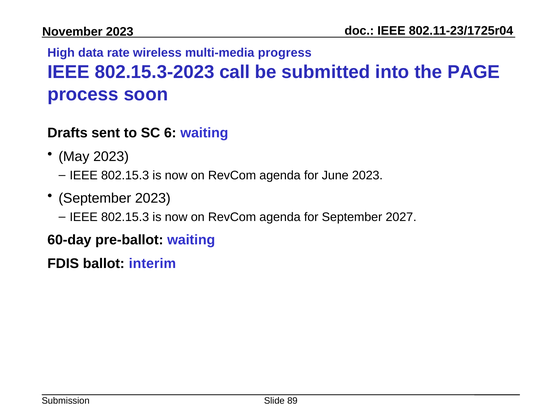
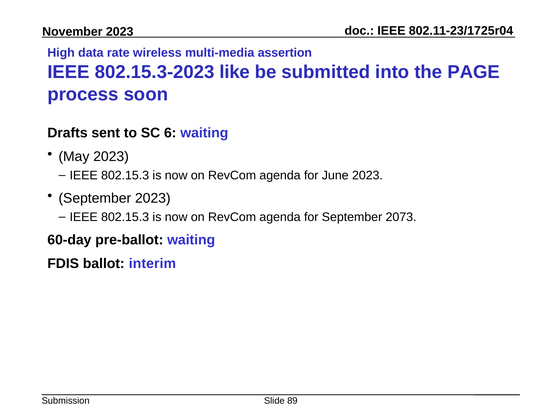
progress: progress -> assertion (285, 53)
call: call -> like (235, 72)
2027: 2027 -> 2073 (401, 217)
